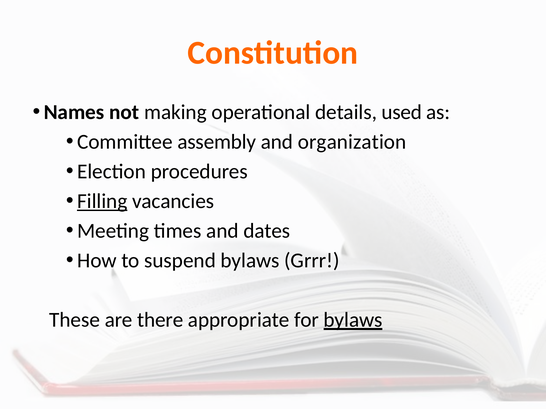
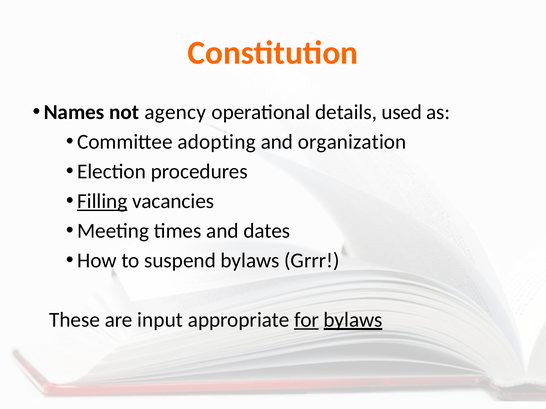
making: making -> agency (175, 112)
assembly: assembly -> adopting (217, 142)
there: there -> input (160, 320)
for underline: none -> present (306, 320)
